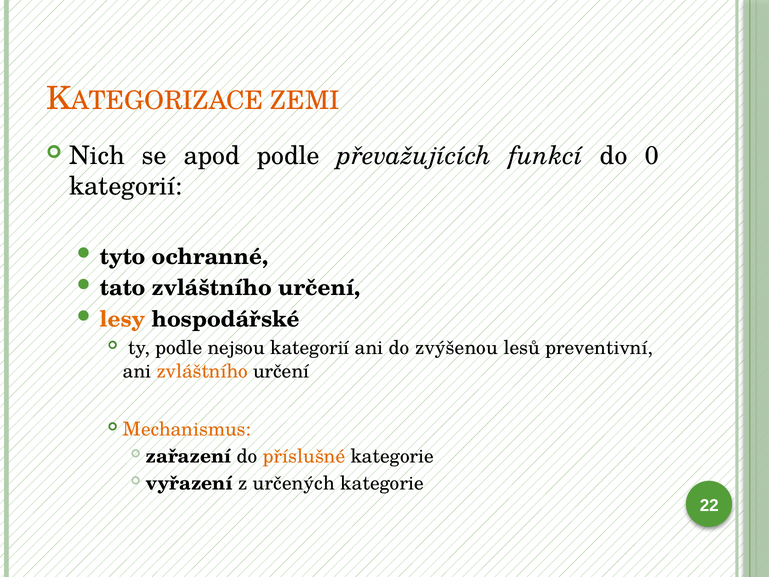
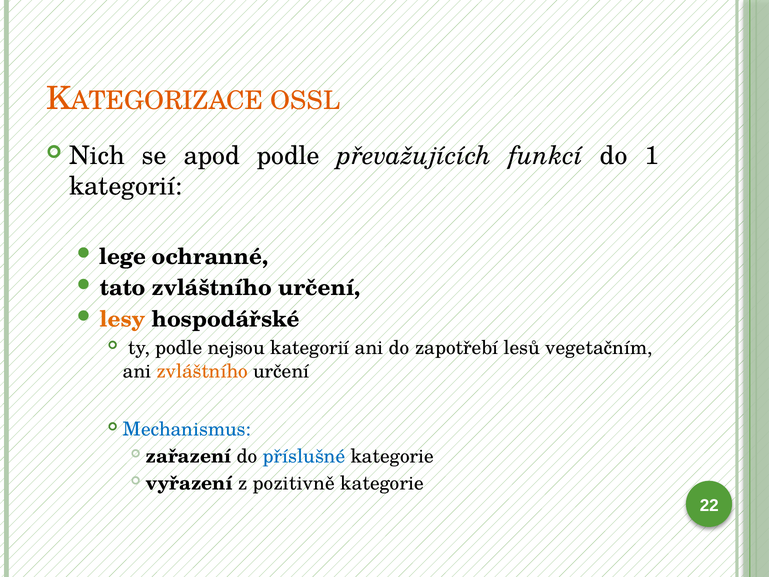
ZEMI: ZEMI -> OSSL (305, 101)
0: 0 -> 1 (652, 156)
tyto: tyto -> lege (123, 257)
zvýšenou: zvýšenou -> zapotřebí (457, 348)
preventivní: preventivní -> vegetačním (599, 348)
Mechanismus colour: orange -> blue (187, 429)
příslušné colour: orange -> blue (304, 456)
určených: určených -> pozitivně (294, 483)
